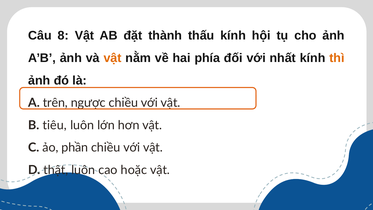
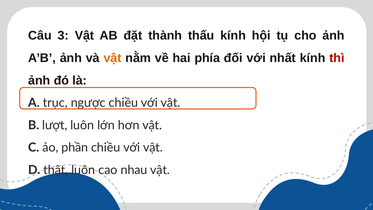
8: 8 -> 3 (63, 36)
thì colour: orange -> red (337, 58)
trên: trên -> trục (55, 103)
tiêu: tiêu -> lượt (55, 125)
hoặc: hoặc -> nhau (134, 170)
